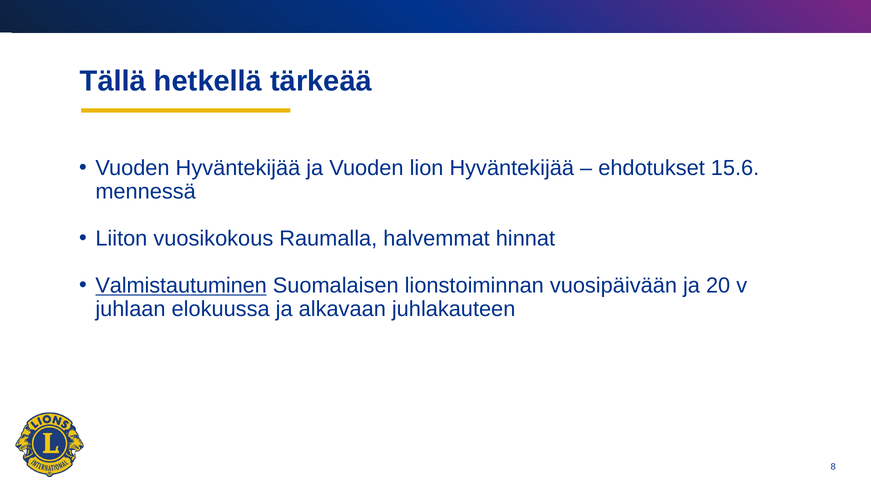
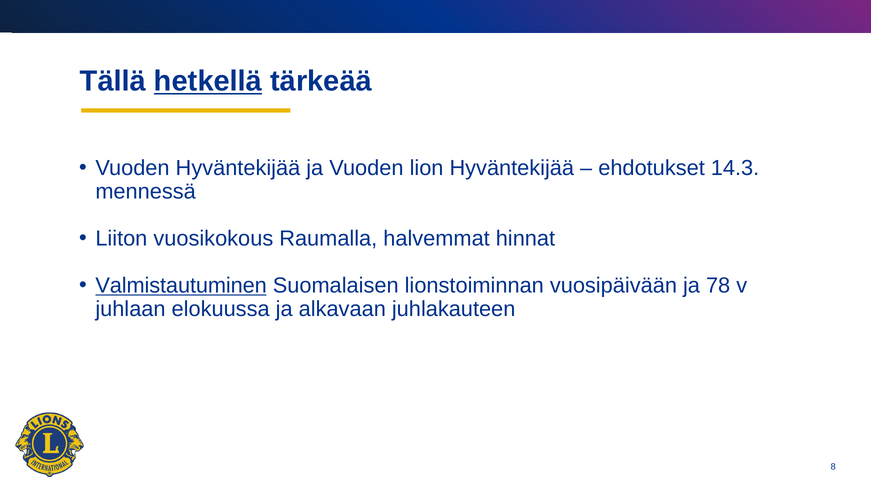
hetkellä underline: none -> present (208, 81)
15.6: 15.6 -> 14.3 (735, 168)
20: 20 -> 78 (718, 286)
